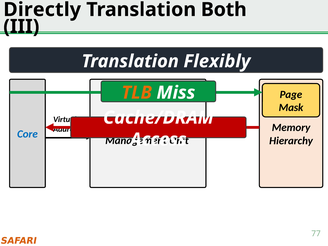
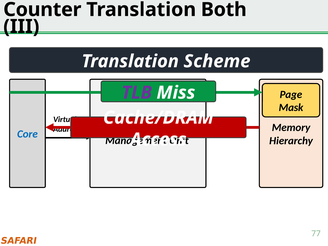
Directly: Directly -> Counter (42, 10)
Flexibly: Flexibly -> Scheme (217, 61)
TLB colour: orange -> purple (137, 93)
